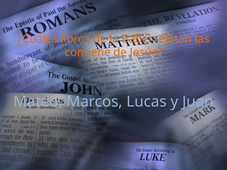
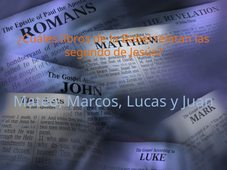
contiene: contiene -> segundo (88, 52)
